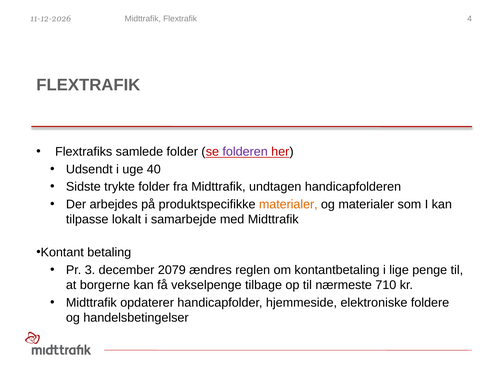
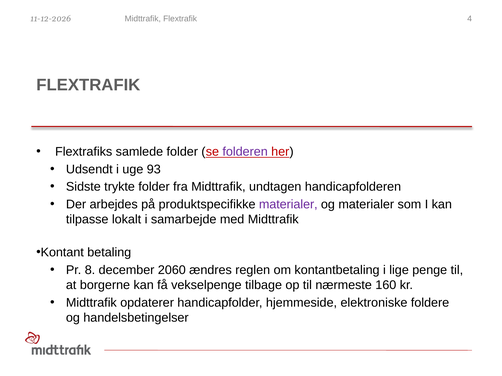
40: 40 -> 93 (154, 170)
materialer colour: orange -> purple (288, 205)
3: 3 -> 8 (90, 270)
2079: 2079 -> 2060 (172, 270)
710: 710 -> 160 (386, 285)
